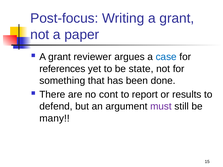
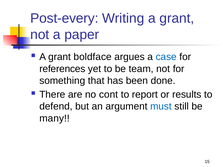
Post-focus: Post-focus -> Post-every (64, 18)
reviewer: reviewer -> boldface (93, 57)
state: state -> team (141, 69)
must colour: purple -> blue (161, 107)
